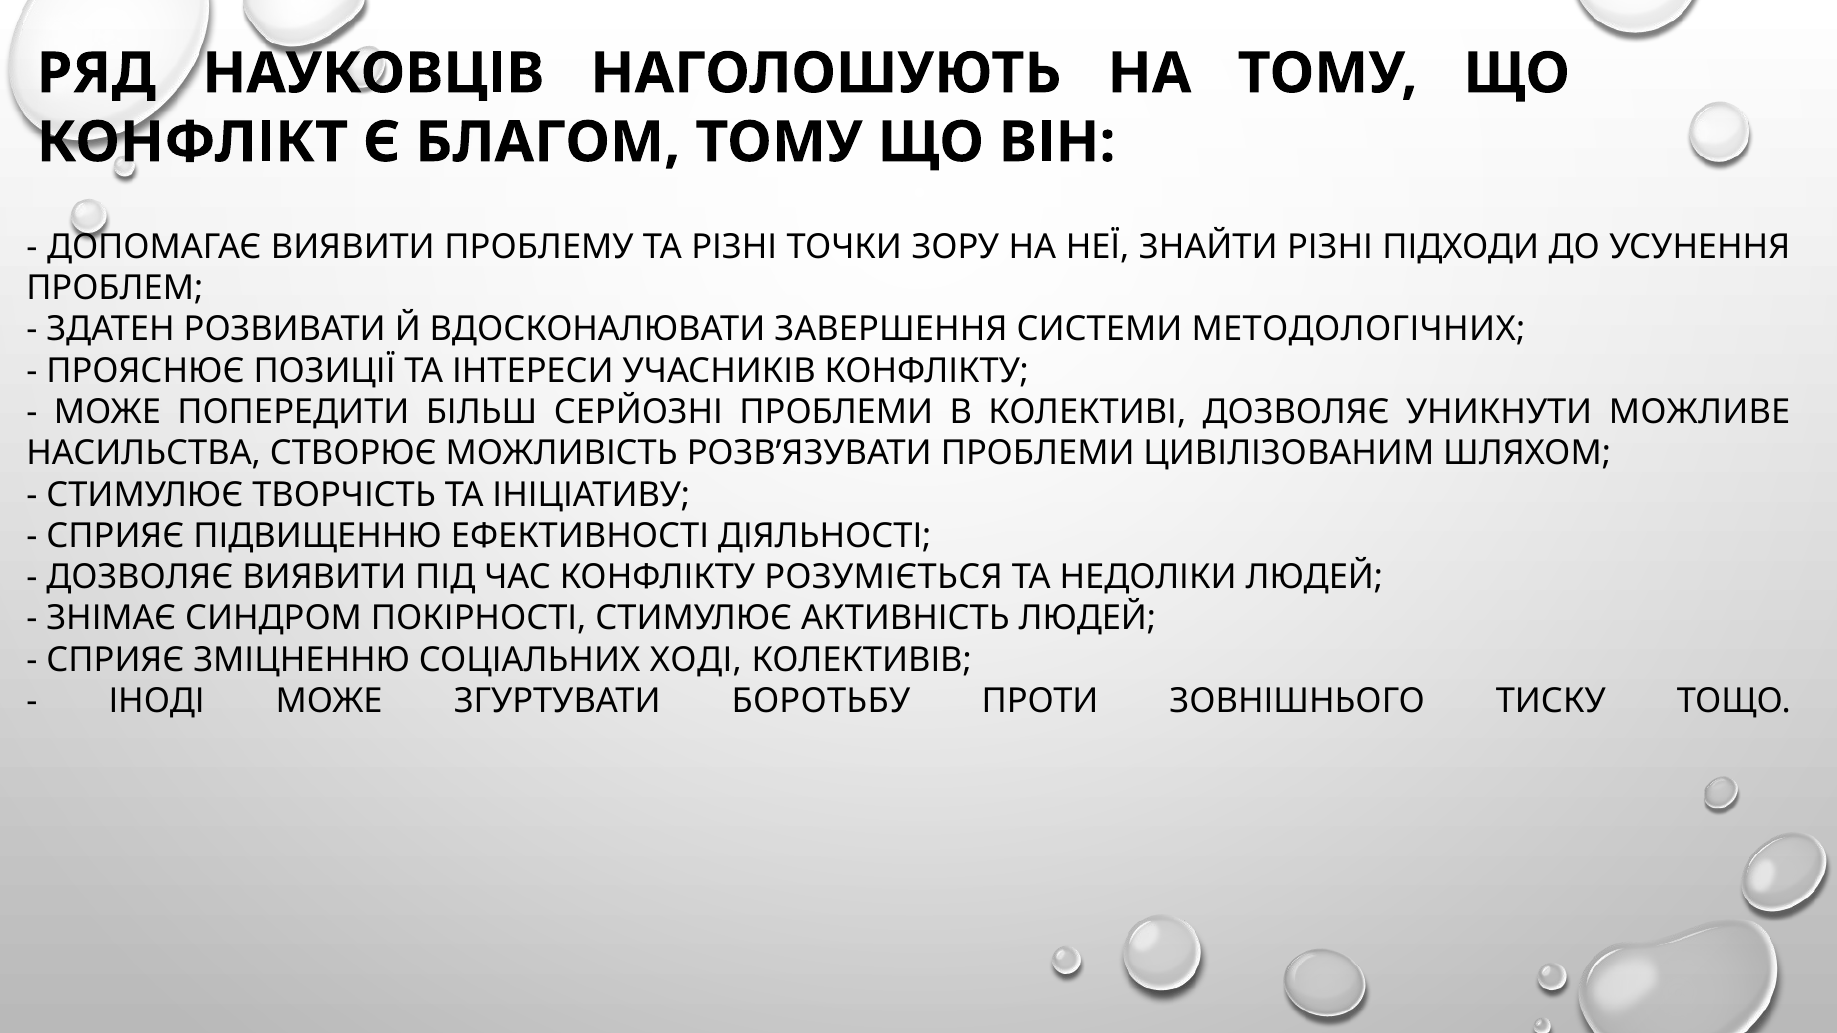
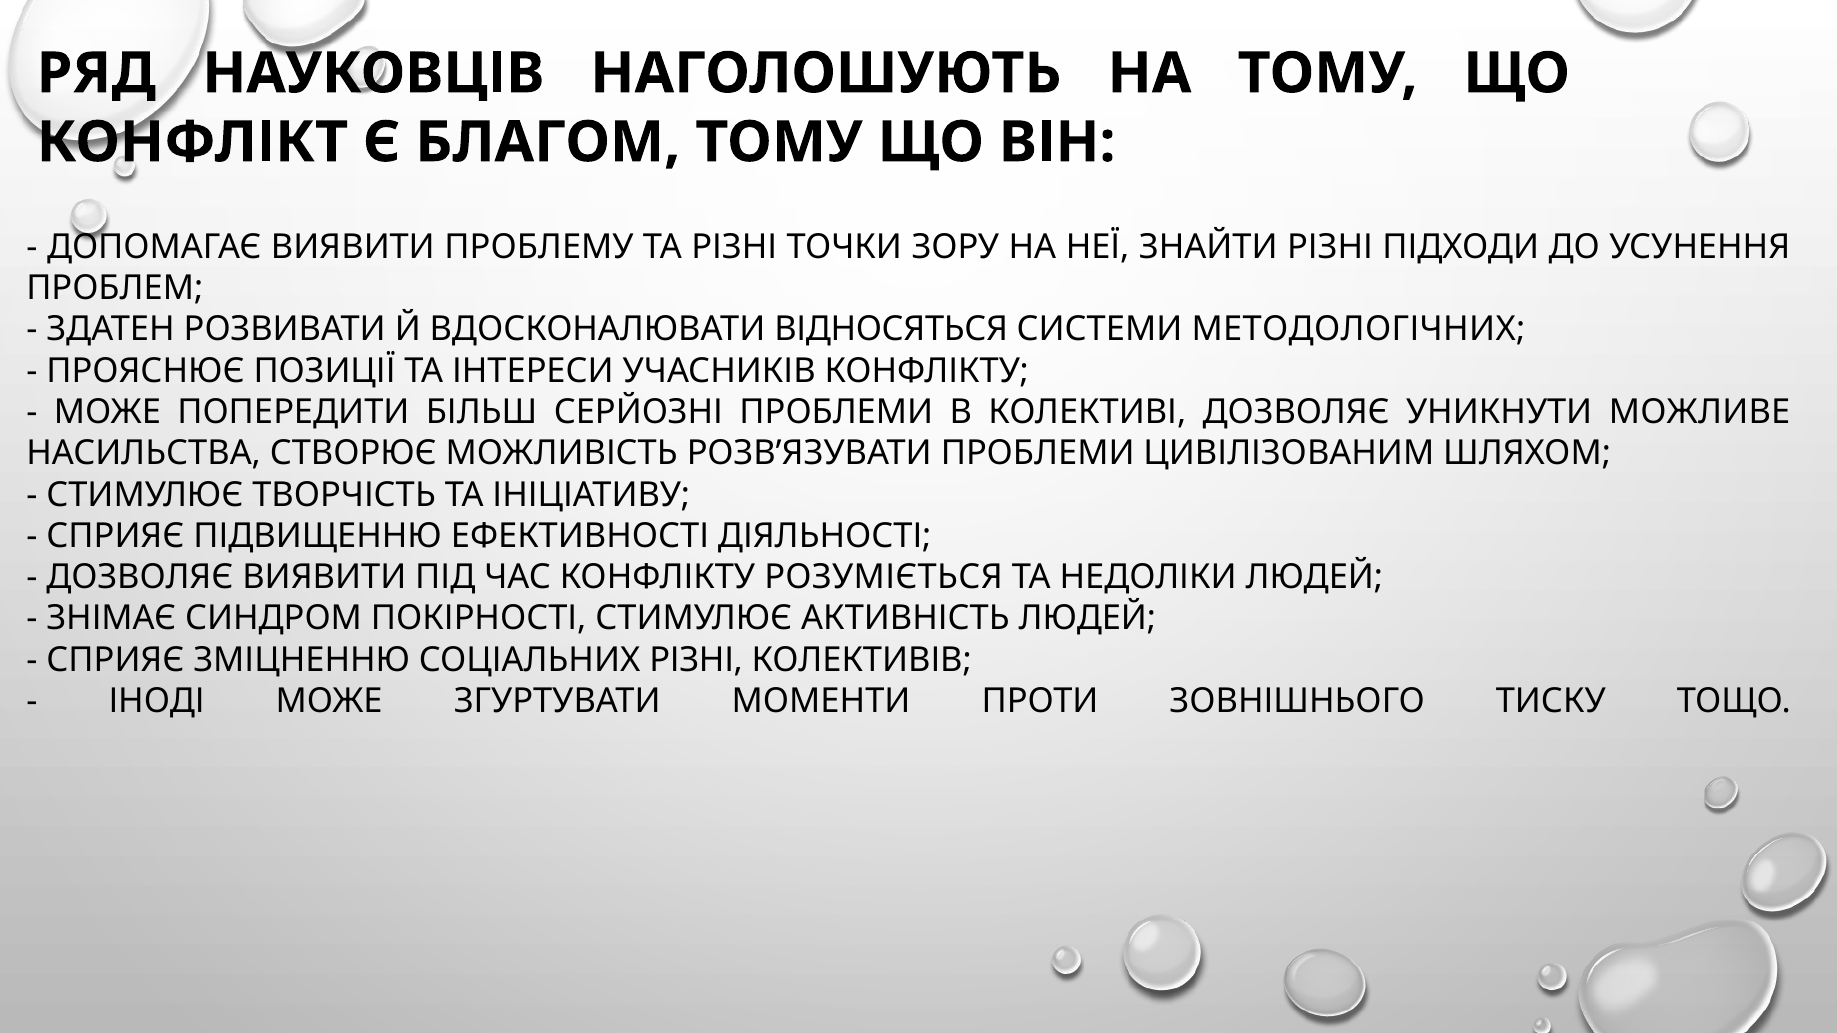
ЗАВЕРШЕННЯ: ЗАВЕРШЕННЯ -> ВІДНОСЯТЬСЯ (891, 329)
СОЦІАЛЬНИХ ХОДІ: ХОДІ -> РІЗНІ (696, 660)
БОРОТЬБУ: БОРОТЬБУ -> МОМЕНТИ (821, 701)
